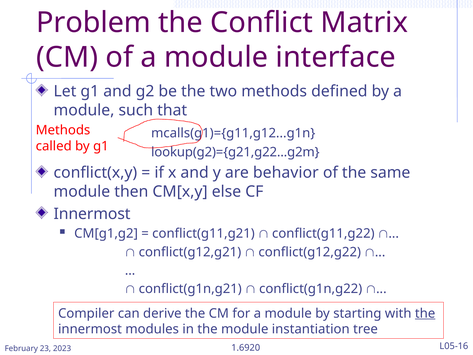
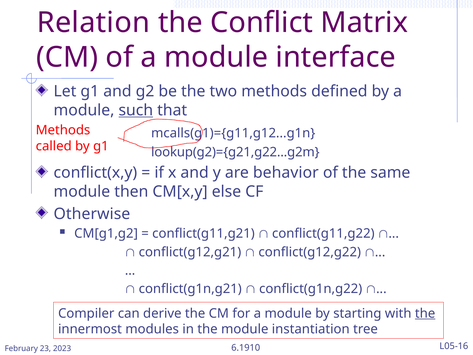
Problem: Problem -> Relation (93, 23)
such underline: none -> present (136, 110)
Innermost: Innermost -> Otherwise (92, 214)
1.6920: 1.6920 -> 6.1910 (246, 347)
